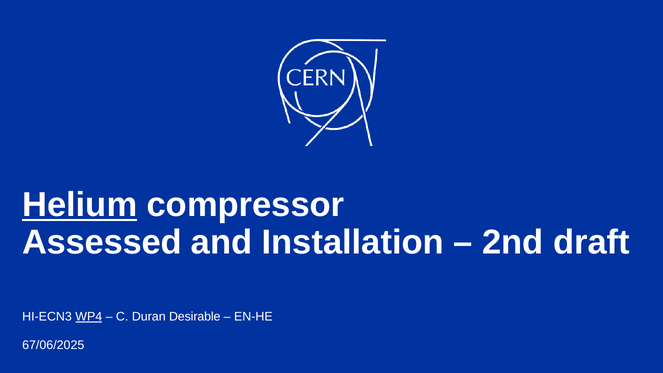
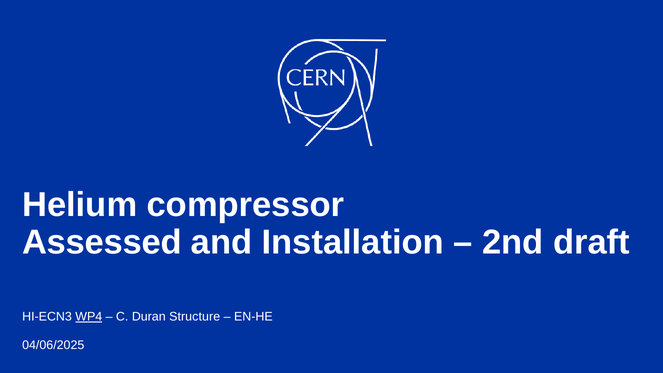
Helium underline: present -> none (80, 205)
Desirable: Desirable -> Structure (195, 317)
67/06/2025: 67/06/2025 -> 04/06/2025 (53, 345)
